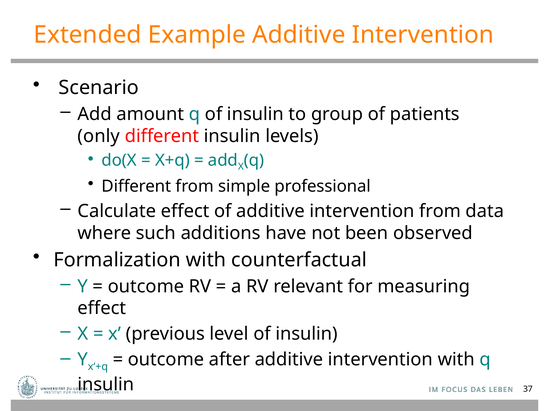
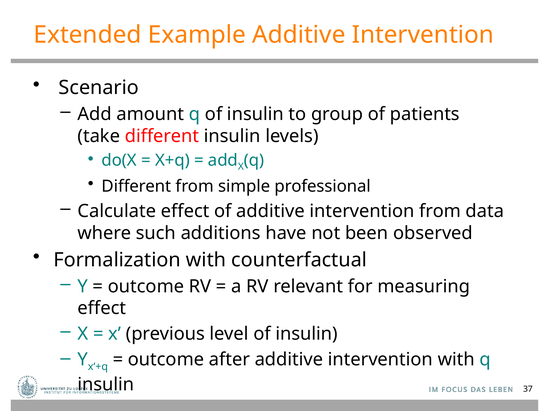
only: only -> take (99, 136)
